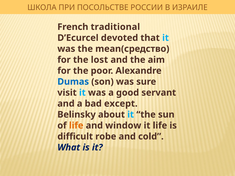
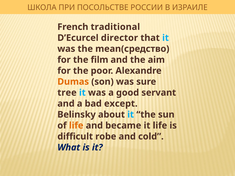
devoted: devoted -> director (119, 38)
lost: lost -> film (100, 60)
Dumas colour: blue -> orange (73, 82)
visit: visit -> tree (67, 93)
window: window -> became (123, 126)
